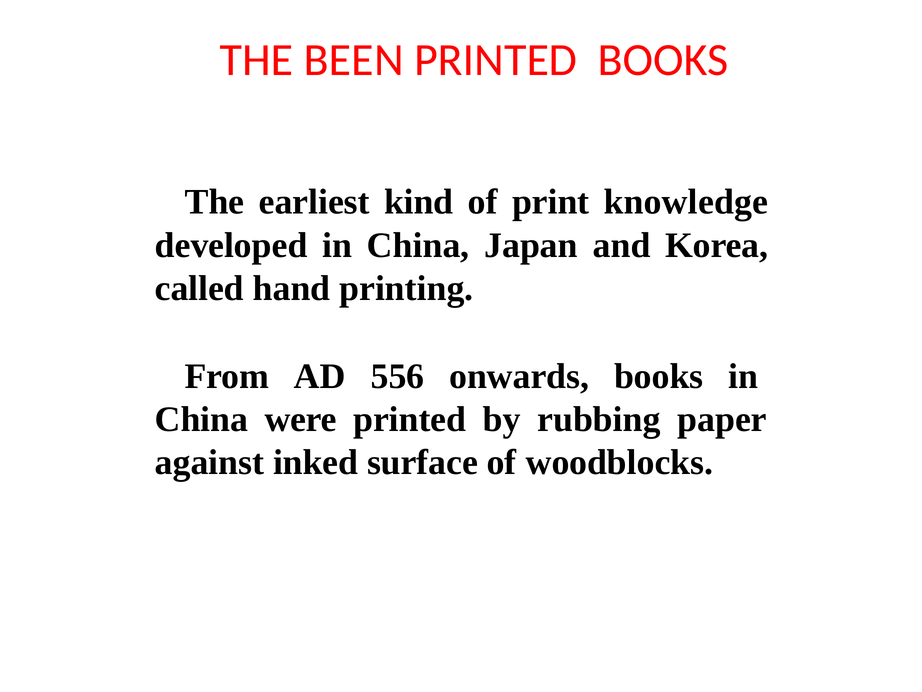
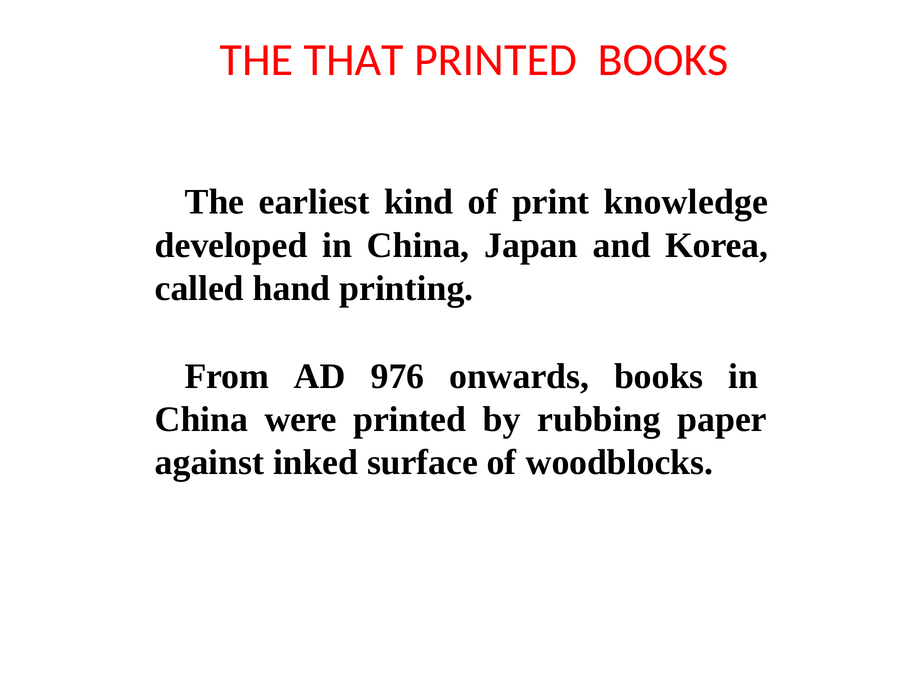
BEEN: BEEN -> THAT (354, 60)
556: 556 -> 976 (398, 376)
